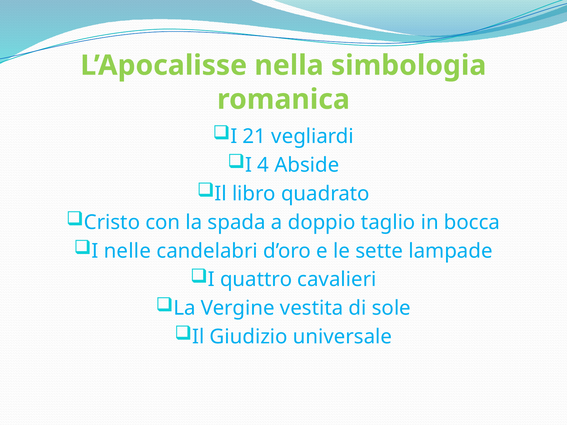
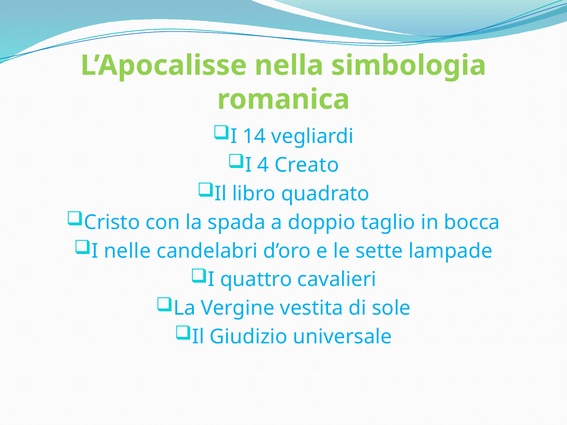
21: 21 -> 14 (254, 137)
Abside: Abside -> Creato (307, 165)
